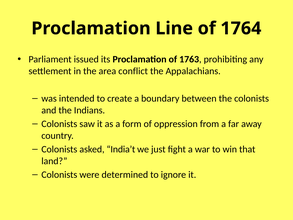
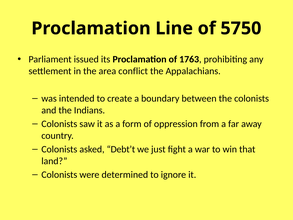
1764: 1764 -> 5750 (241, 28)
India’t: India’t -> Debt’t (121, 149)
